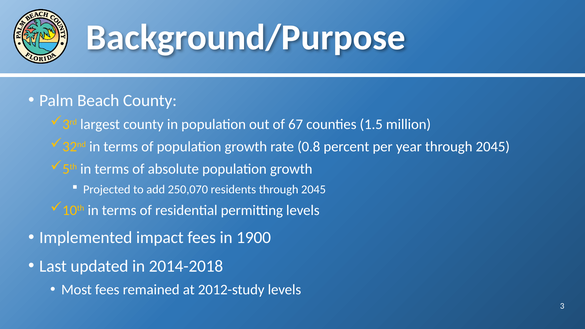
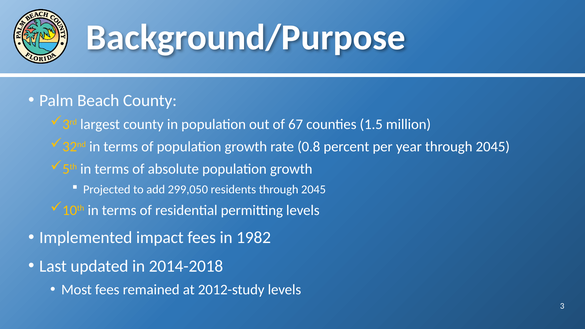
250,070: 250,070 -> 299,050 (188, 189)
1900: 1900 -> 1982 (254, 238)
